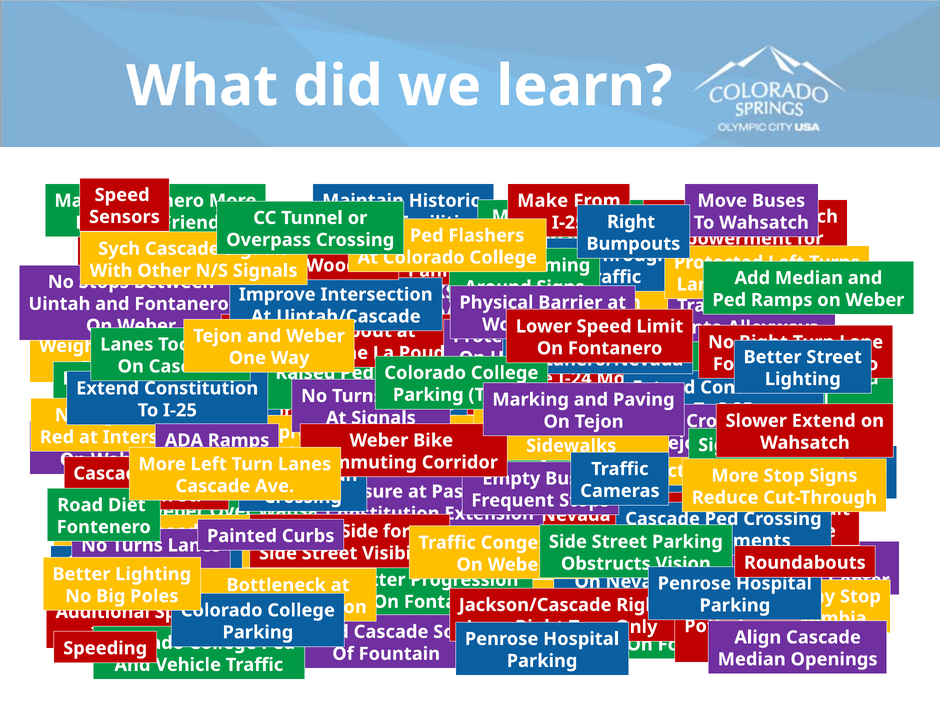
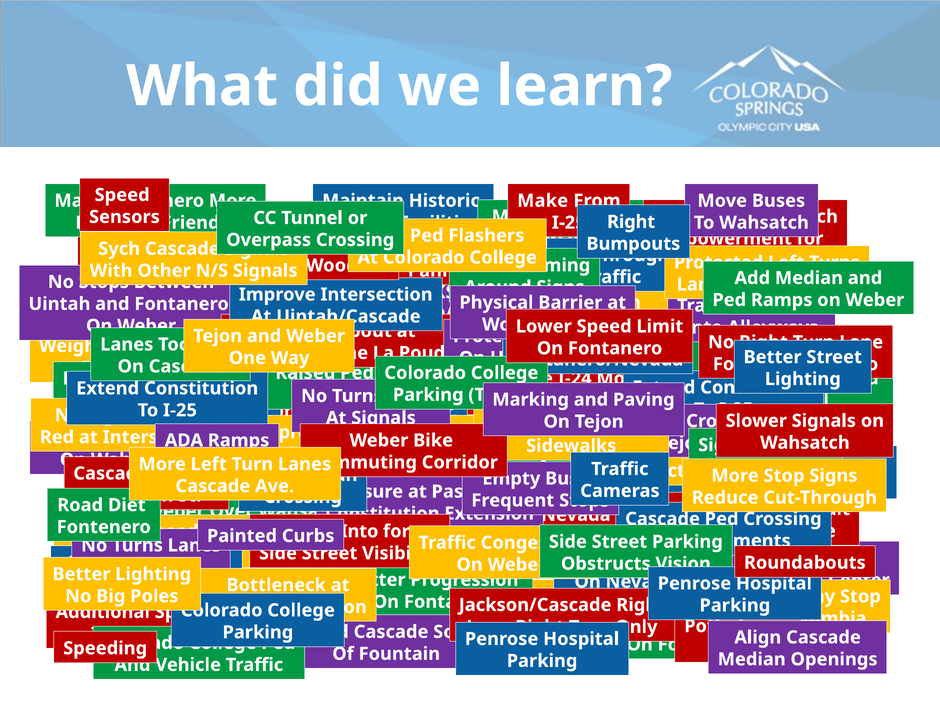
Extend: Extend -> Signals (824, 421)
Side: Side -> Into (359, 531)
